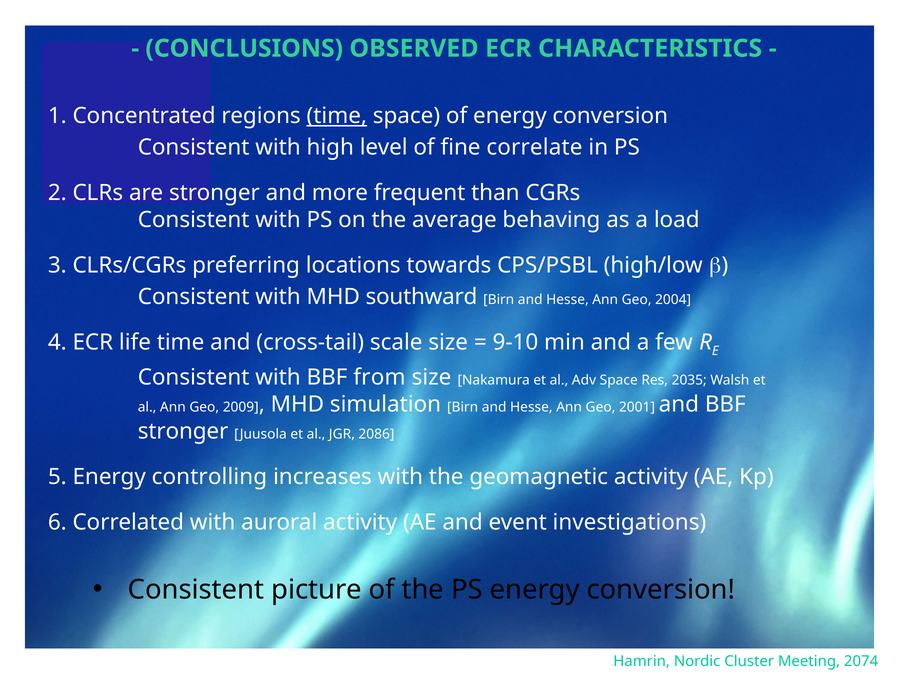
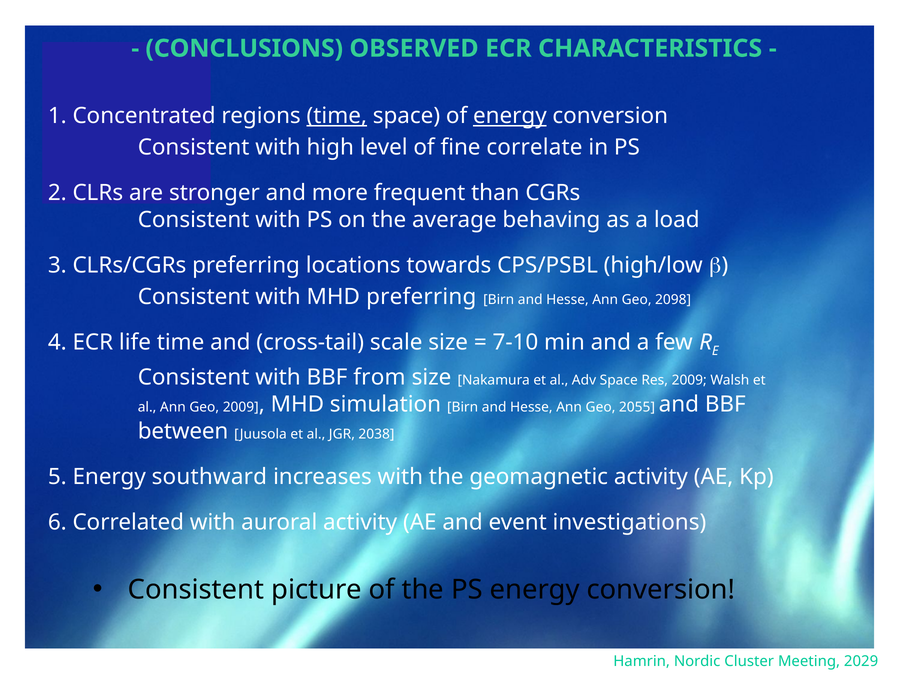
energy underline: none -> present (510, 116)
MHD southward: southward -> preferring (421, 297)
2004: 2004 -> 2098 (673, 300)
9-10: 9-10 -> 7-10 (515, 342)
Res 2035: 2035 -> 2009 (689, 380)
2001: 2001 -> 2055 (637, 407)
stronger: stronger -> between (183, 432)
2086: 2086 -> 2038 (376, 434)
controlling: controlling -> southward (209, 477)
2074: 2074 -> 2029 (861, 661)
